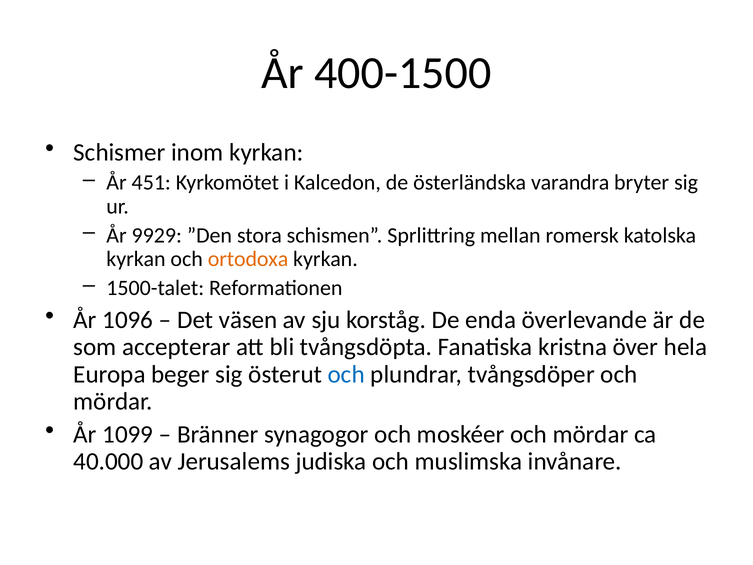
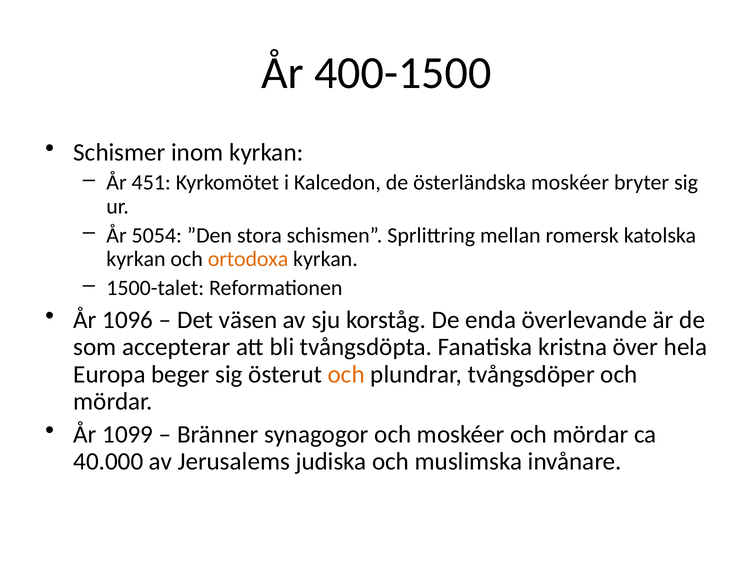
österländska varandra: varandra -> moskéer (570, 183)
9929: 9929 -> 5054 (157, 235)
och colour: blue -> orange (346, 374)
